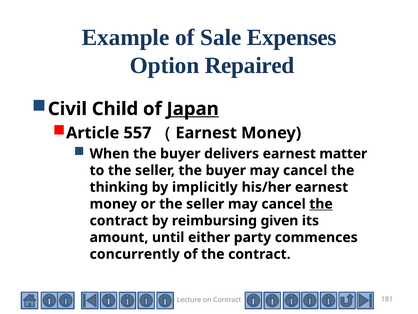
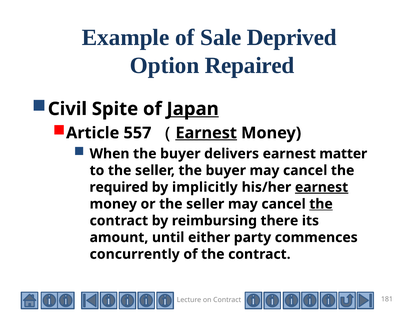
Expenses: Expenses -> Deprived (292, 37)
Child: Child -> Spite (115, 109)
Earnest underline: none -> present (206, 133)
thinking: thinking -> required (119, 187)
earnest underline: none -> present (322, 187)
given: given -> there (279, 220)
